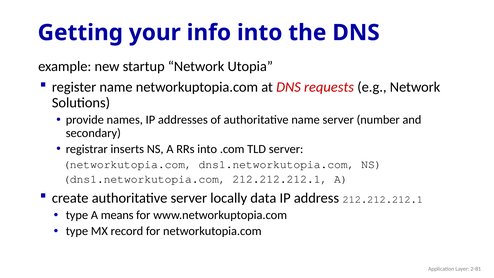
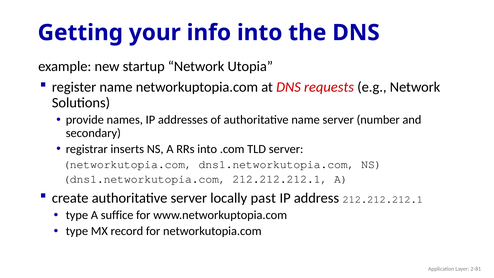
data: data -> past (263, 198)
means: means -> suffice (117, 215)
